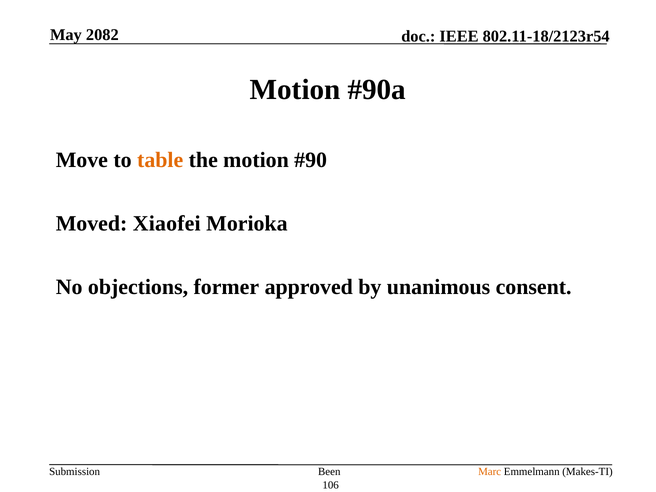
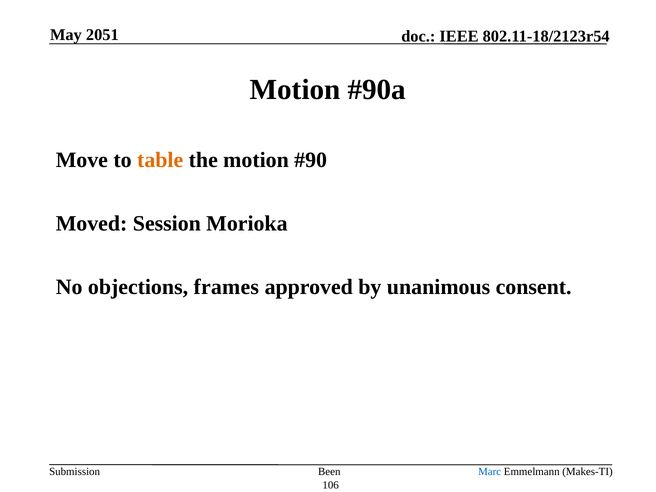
2082: 2082 -> 2051 (102, 35)
Xiaofei: Xiaofei -> Session (167, 224)
former: former -> frames (226, 287)
Marc colour: orange -> blue (490, 472)
